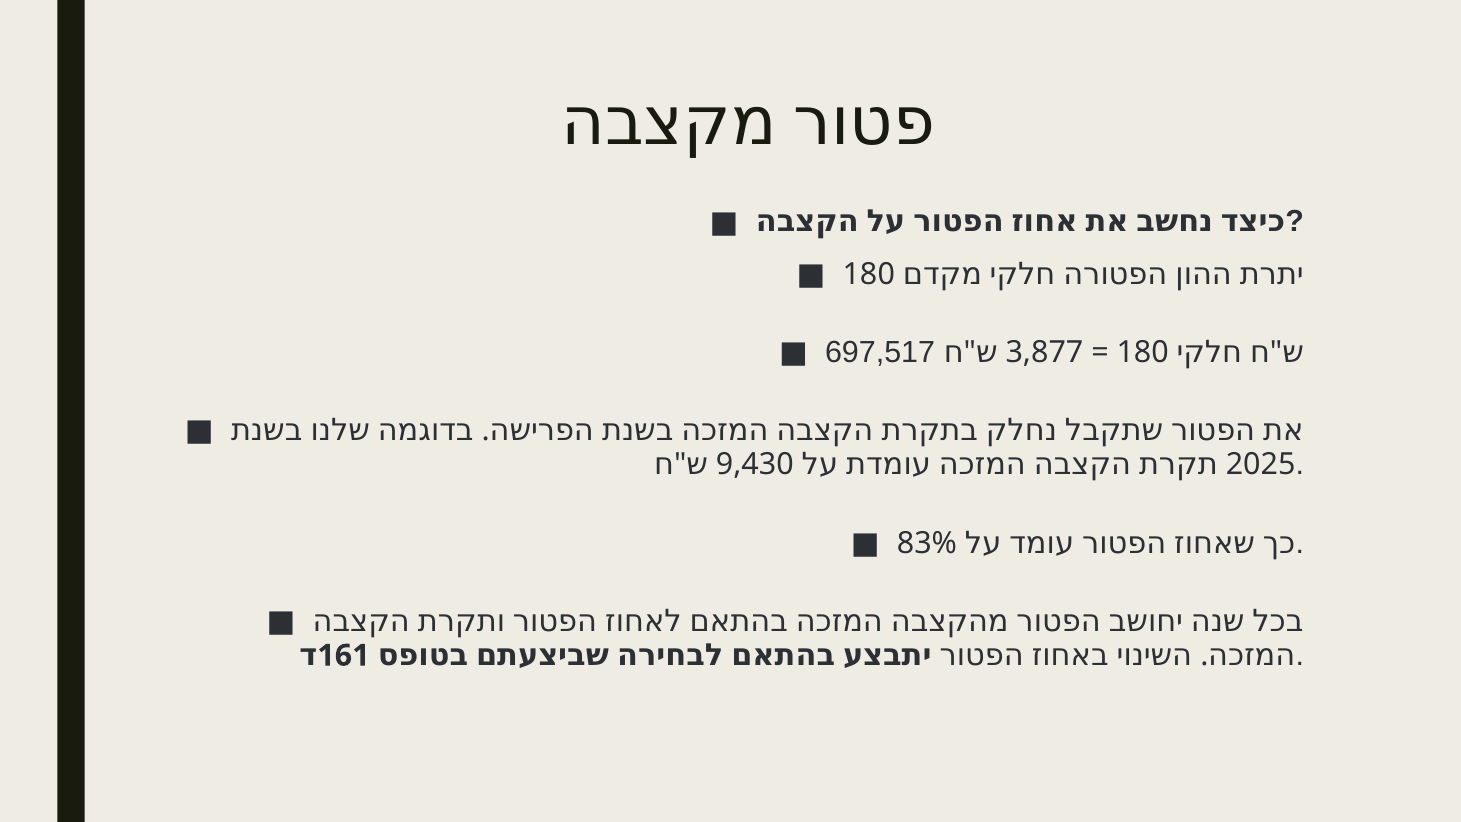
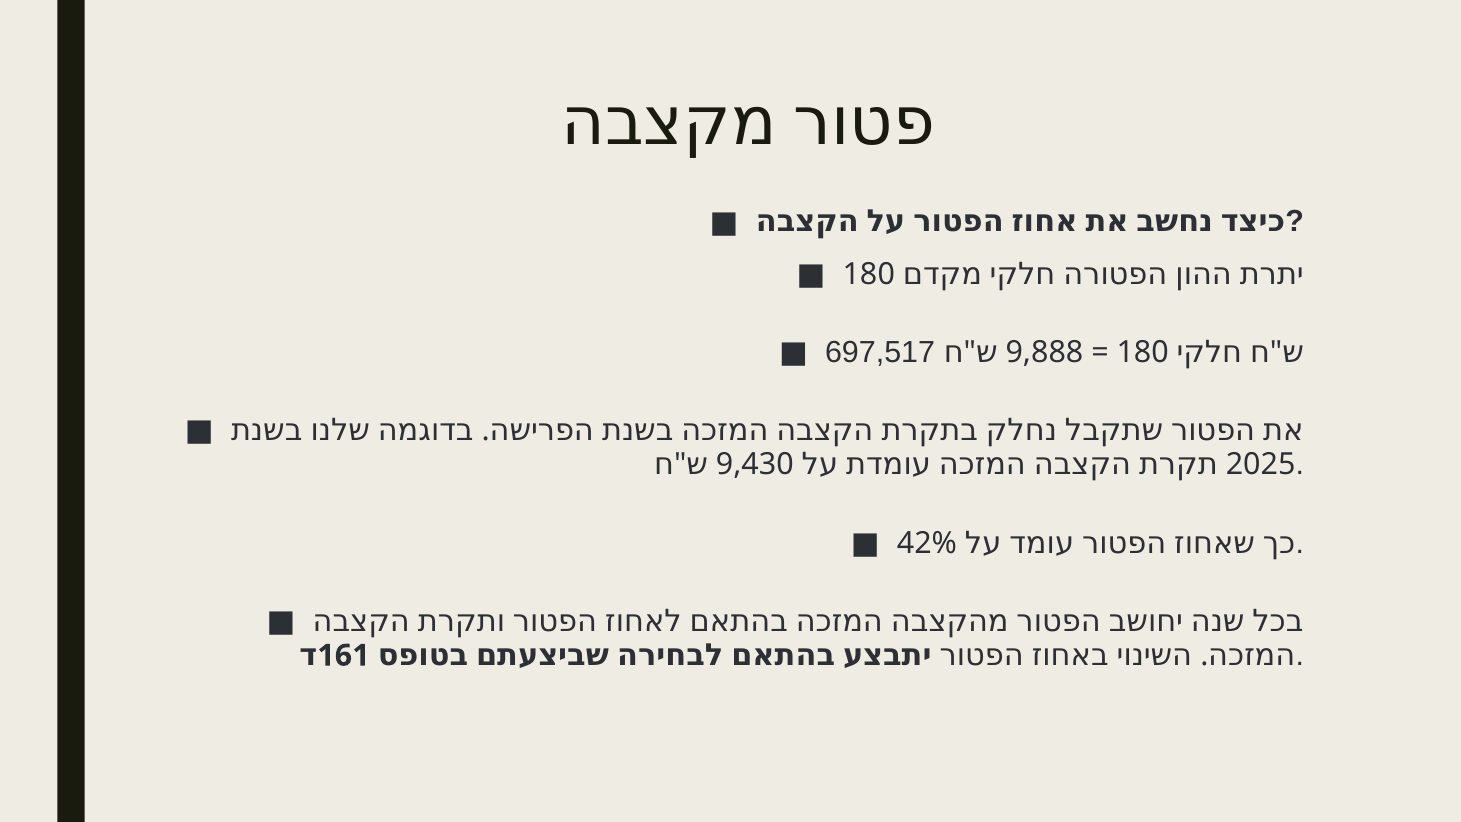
3,877: 3,877 -> 9,888 (1044, 352)
83%: 83% -> 42% (927, 543)
